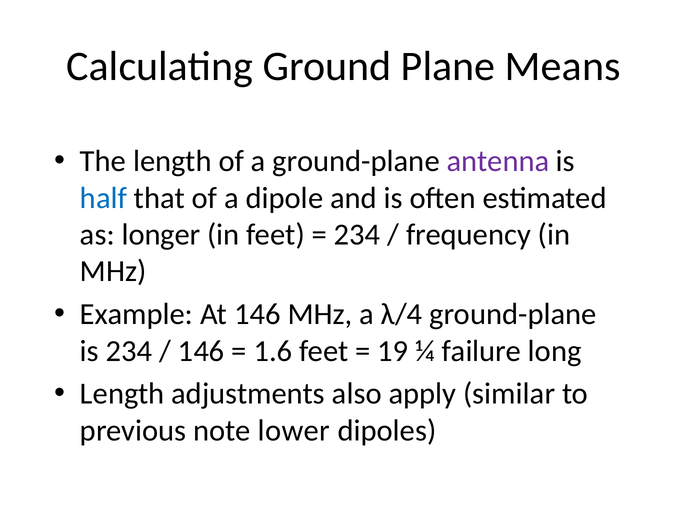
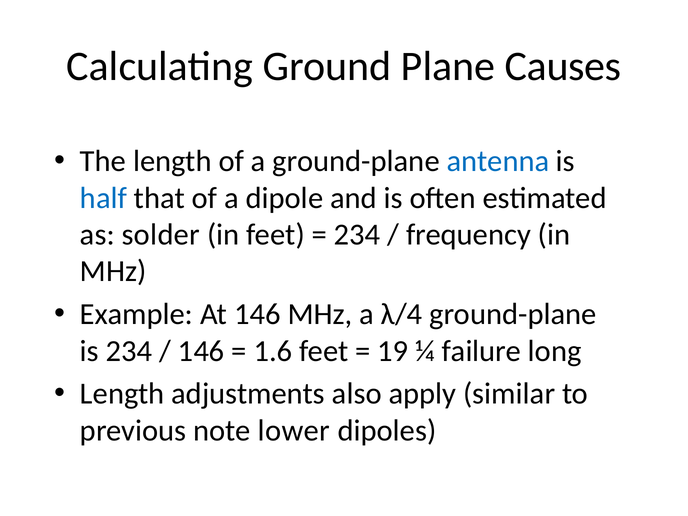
Means: Means -> Causes (563, 67)
antenna colour: purple -> blue (498, 161)
longer: longer -> solder (161, 235)
